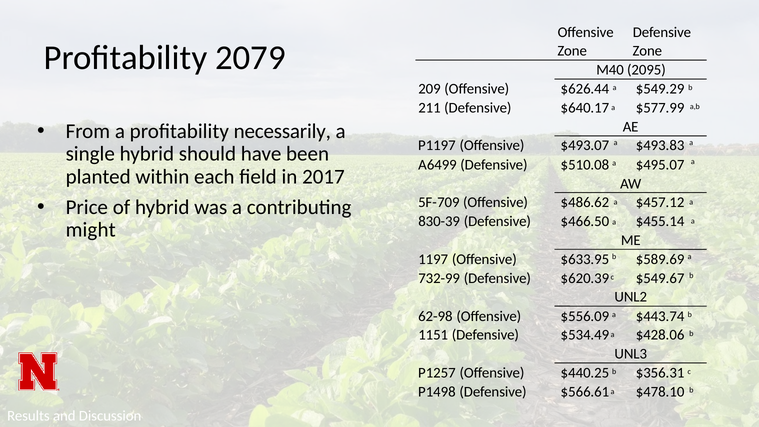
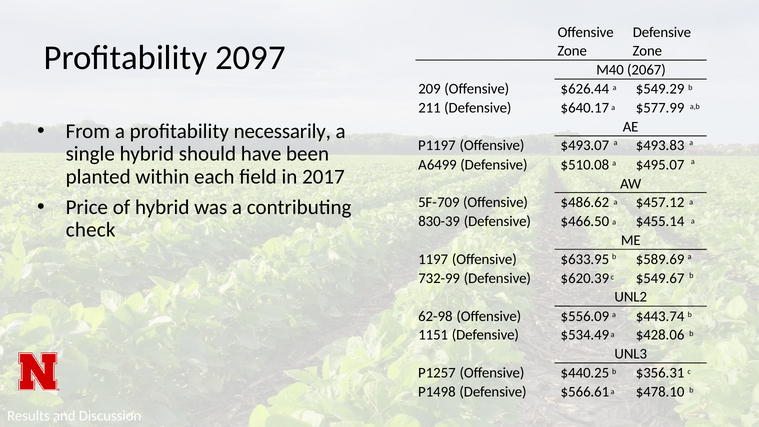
2079: 2079 -> 2097 (250, 58)
2095: 2095 -> 2067 (646, 70)
might: might -> check (91, 230)
